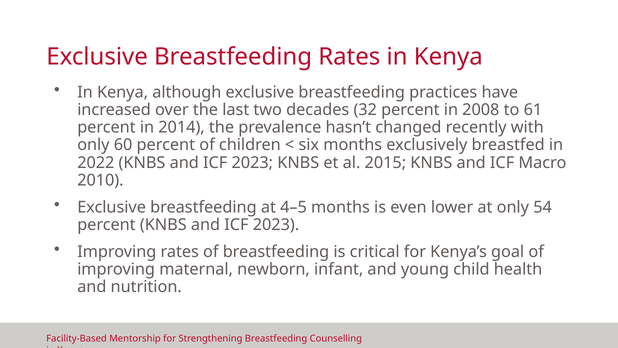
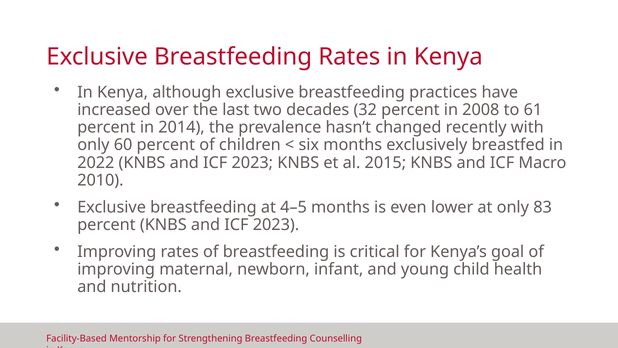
54: 54 -> 83 (543, 207)
